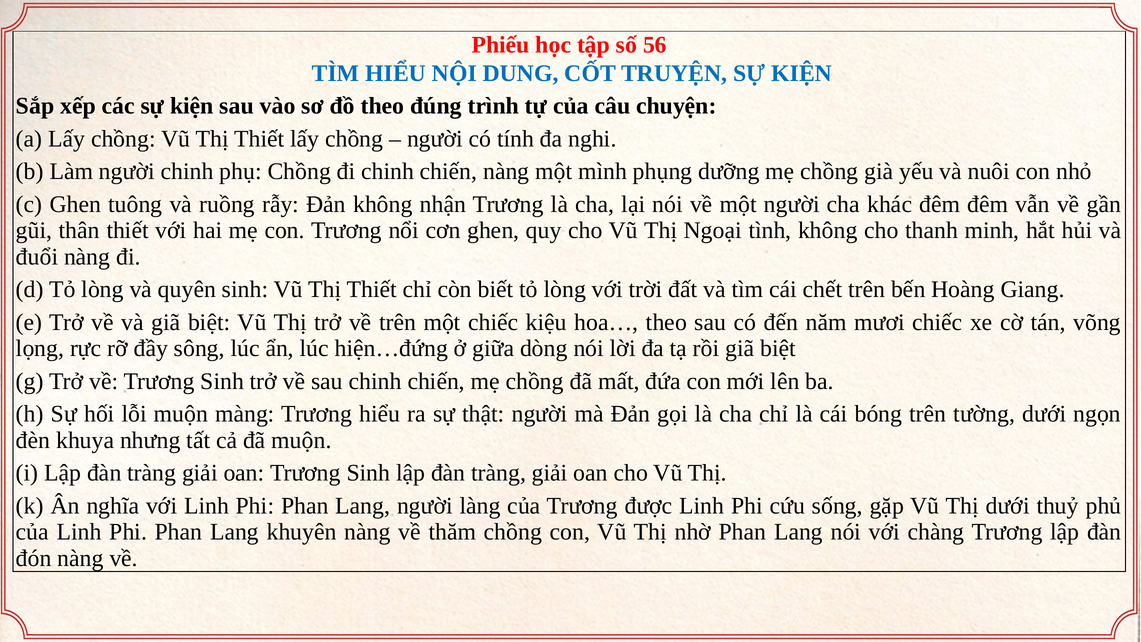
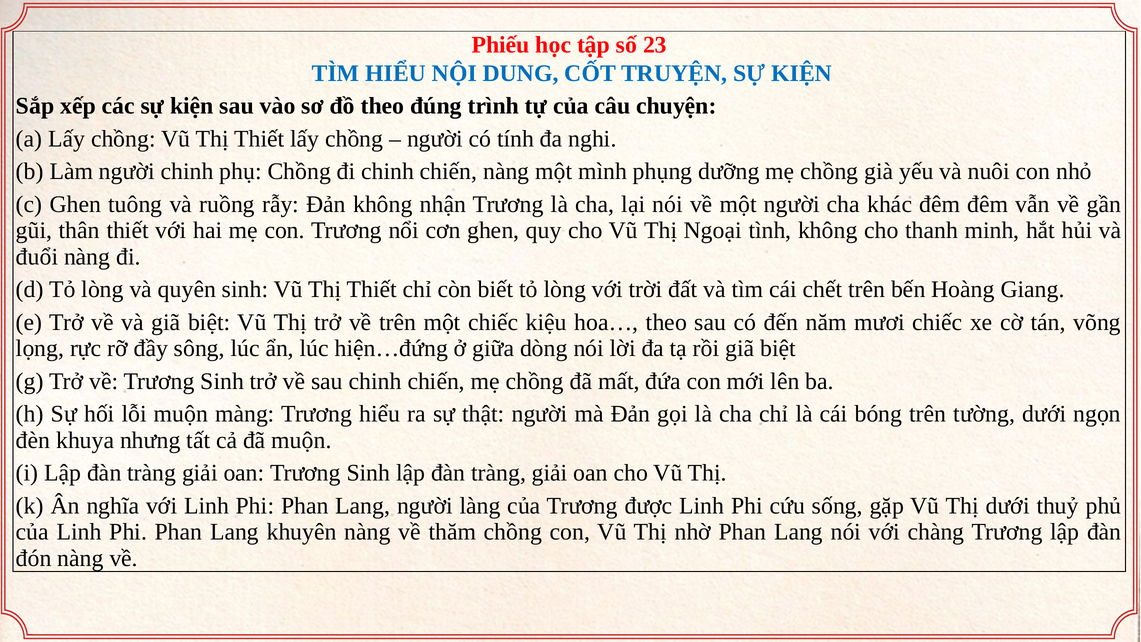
56: 56 -> 23 (655, 45)
